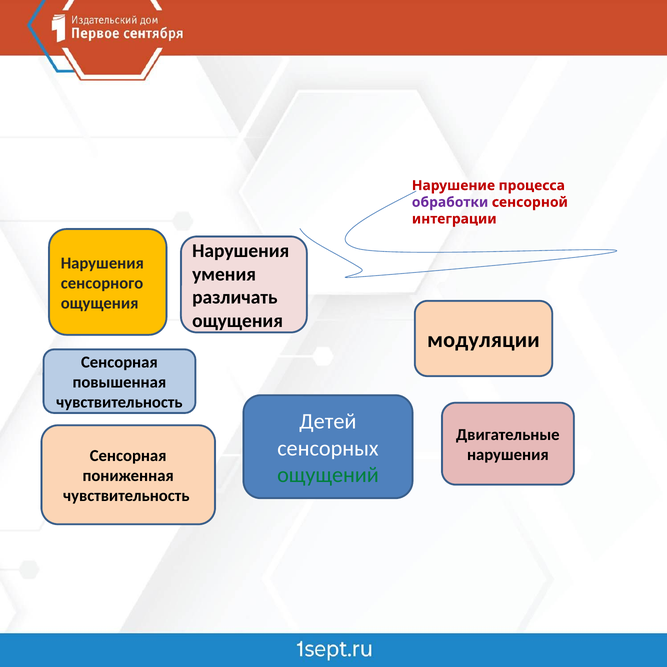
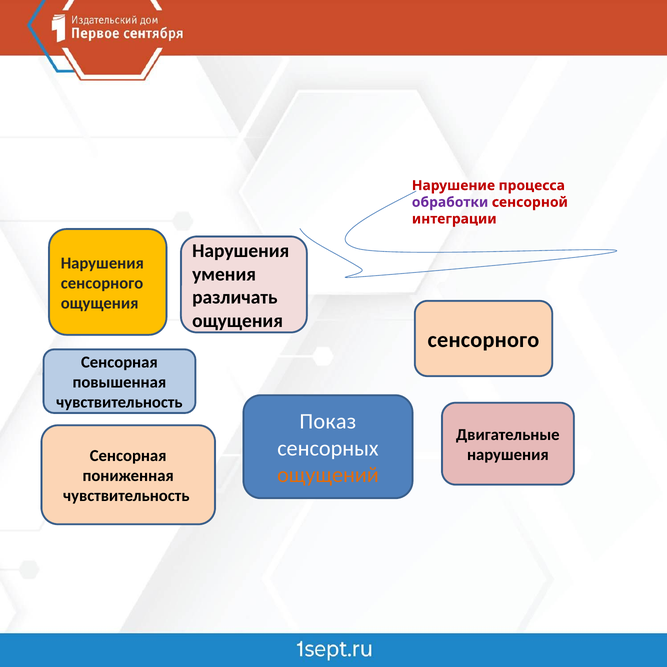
модуляции: модуляции -> сенсорного (483, 340)
Детей: Детей -> Показ (328, 422)
ощущений colour: green -> orange (328, 475)
